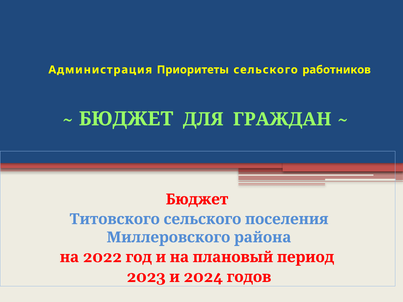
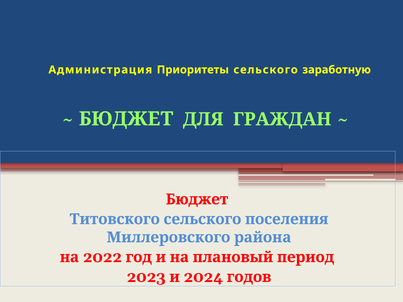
работников: работников -> заработную (337, 70)
